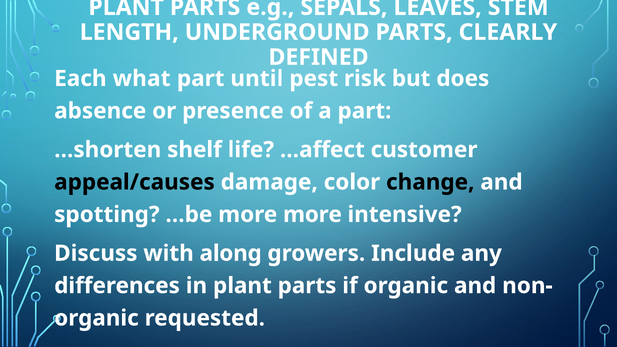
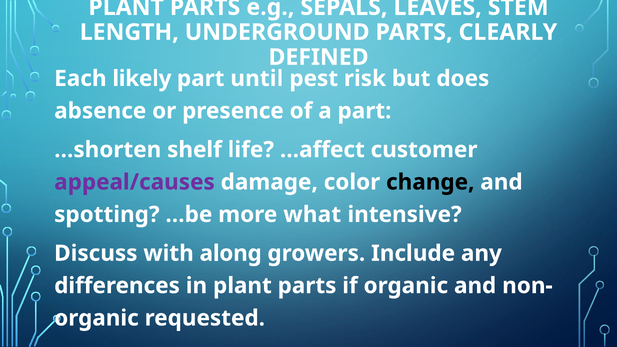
what: what -> likely (142, 79)
appeal/causes colour: black -> purple (135, 182)
more more: more -> what (312, 215)
